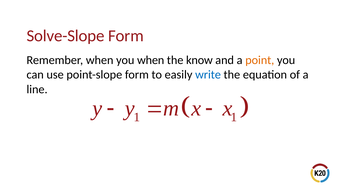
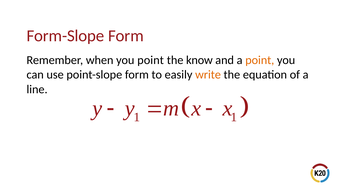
Solve-Slope: Solve-Slope -> Form-Slope (65, 36)
you when: when -> point (151, 60)
write colour: blue -> orange (208, 75)
